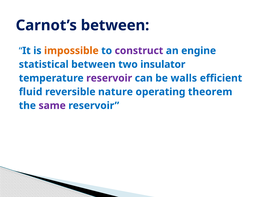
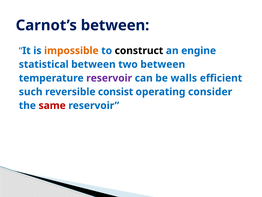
construct colour: purple -> black (139, 51)
two insulator: insulator -> between (163, 64)
fluid: fluid -> such (31, 92)
nature: nature -> consist (116, 92)
theorem: theorem -> consider (210, 92)
same colour: purple -> red (52, 105)
